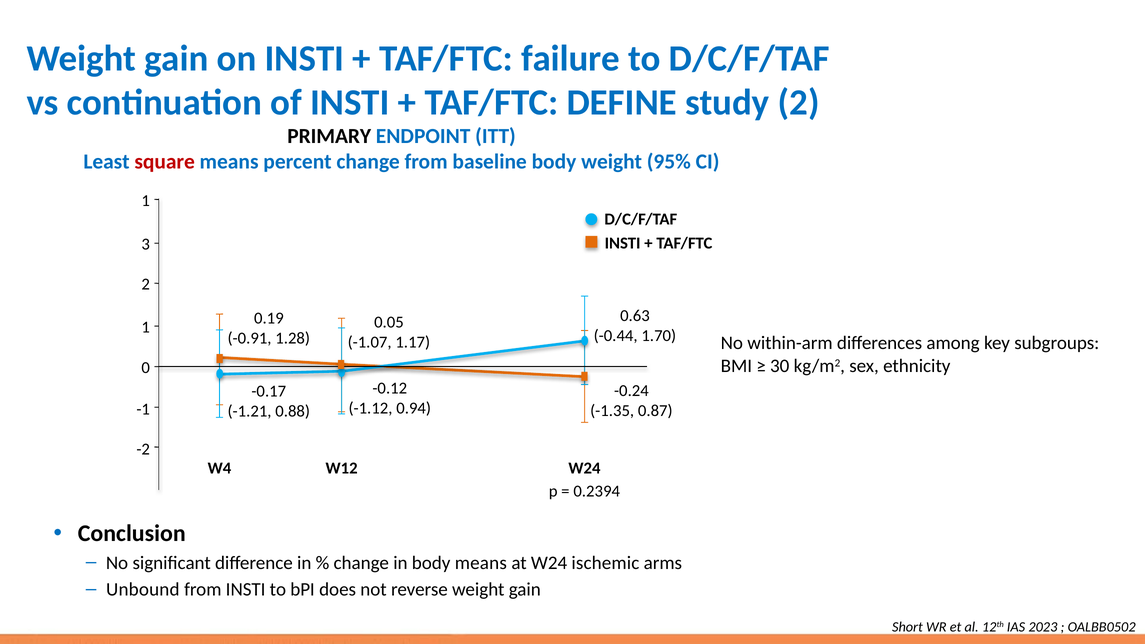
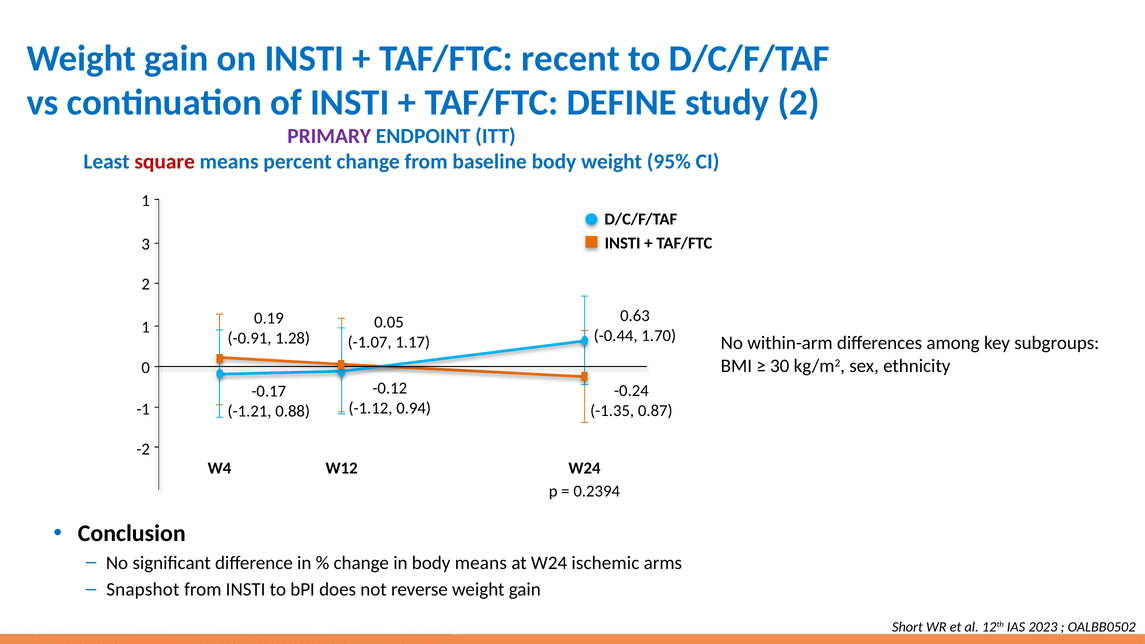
failure: failure -> recent (571, 58)
PRIMARY colour: black -> purple (329, 136)
Unbound: Unbound -> Snapshot (143, 590)
